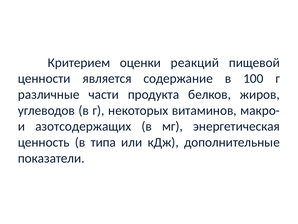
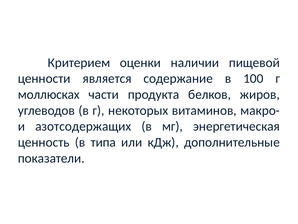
реакций: реакций -> наличии (195, 63)
различные: различные -> моллюсках (49, 94)
